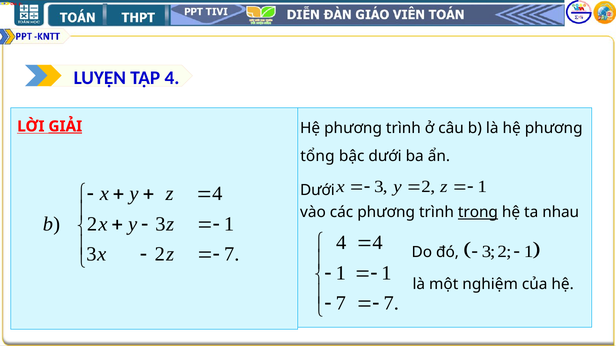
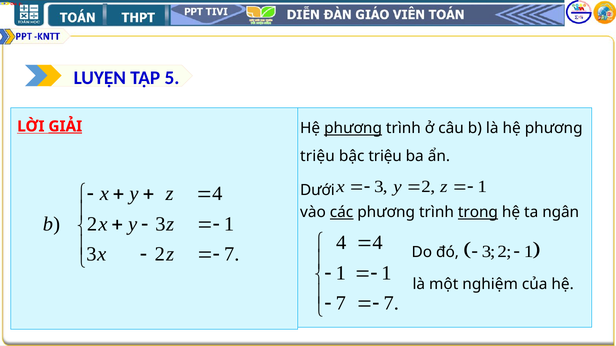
TẬP 4: 4 -> 5 (172, 78)
phương underline: none -> present (353, 128)
tổng: tổng -> triệu (317, 156)
bậc dưới: dưới -> triệu (385, 156)
các underline: none -> present (342, 213)
nhau: nhau -> ngân (561, 213)
